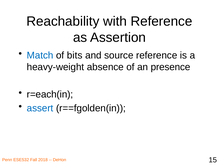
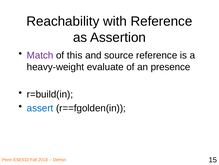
Match colour: blue -> purple (40, 55)
bits: bits -> this (75, 55)
absence: absence -> evaluate (105, 67)
r=each(in: r=each(in -> r=build(in (50, 94)
